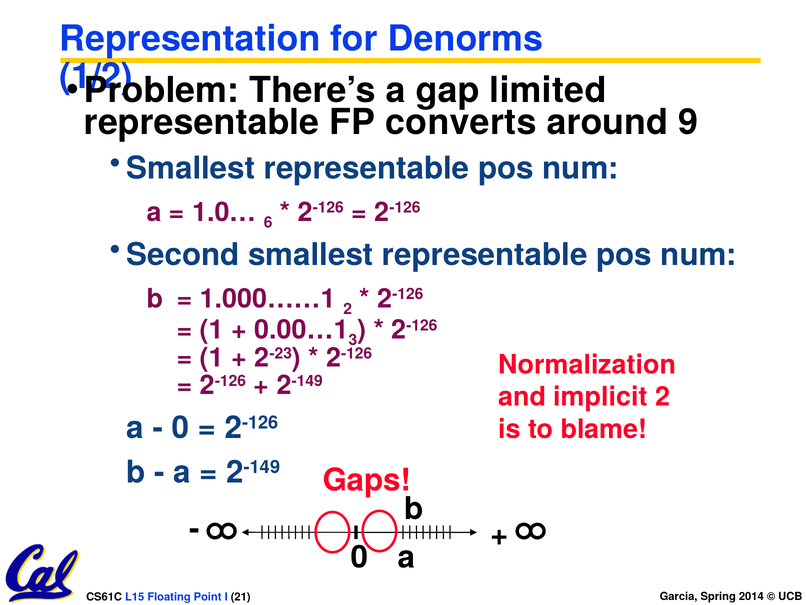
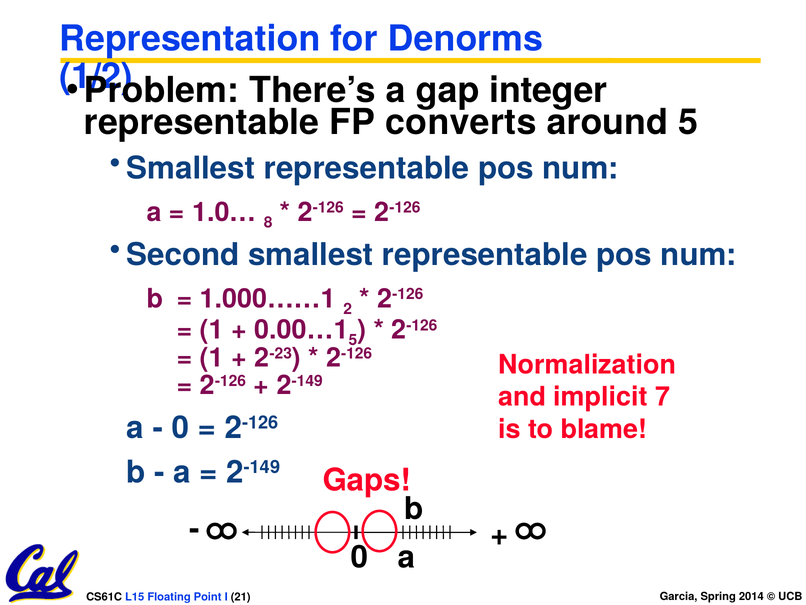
limited: limited -> integer (548, 90)
around 9: 9 -> 5 (688, 122)
6: 6 -> 8 (268, 222)
3: 3 -> 5 (353, 340)
implicit 2: 2 -> 7 (662, 397)
